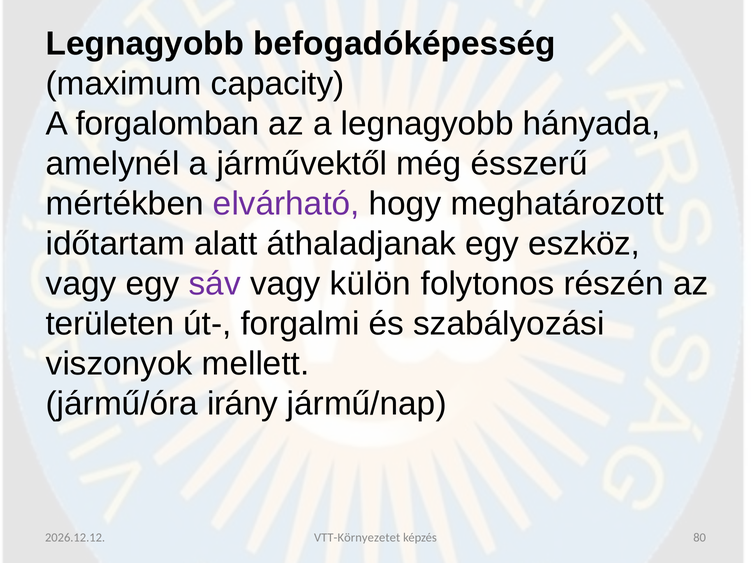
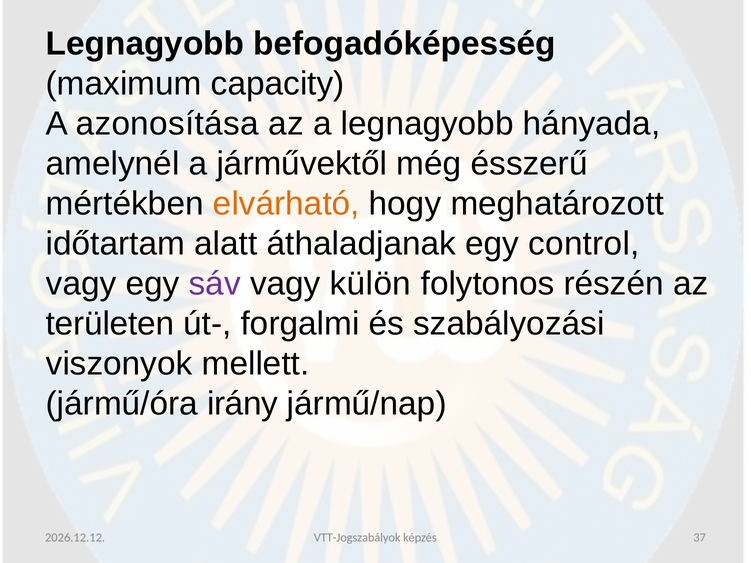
forgalomban: forgalomban -> azonosítása (167, 124)
elvárható colour: purple -> orange (286, 204)
eszköz: eszköz -> control (584, 244)
VTT-Környezetet: VTT-Környezetet -> VTT-Jogszabályok (357, 538)
80: 80 -> 37 (700, 538)
